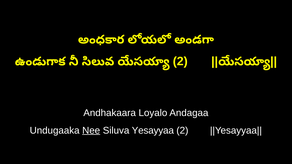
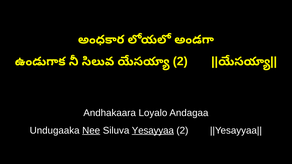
Yesayyaa underline: none -> present (153, 131)
